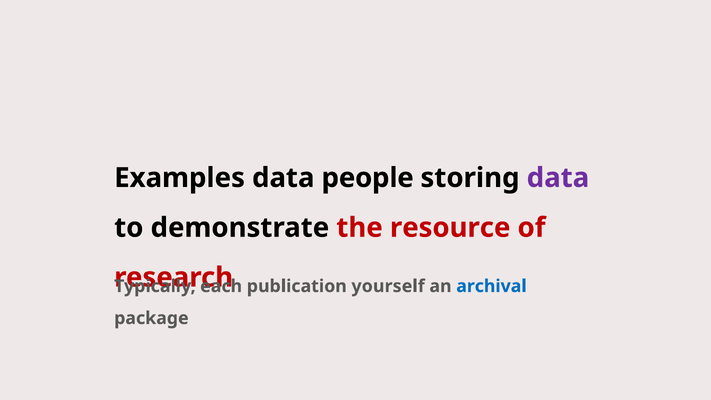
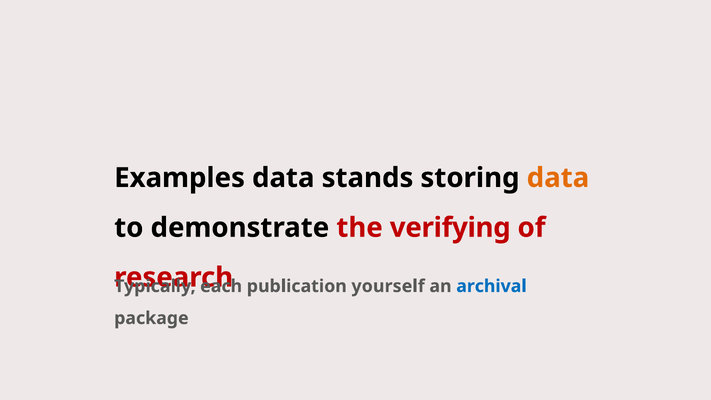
people: people -> stands (368, 178)
data colour: purple -> orange (558, 178)
resource: resource -> verifying (450, 228)
